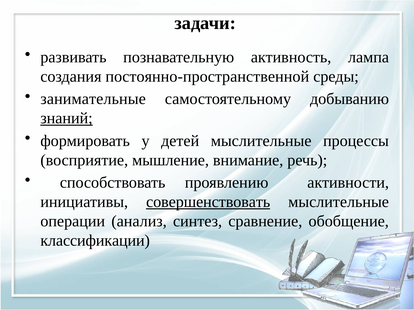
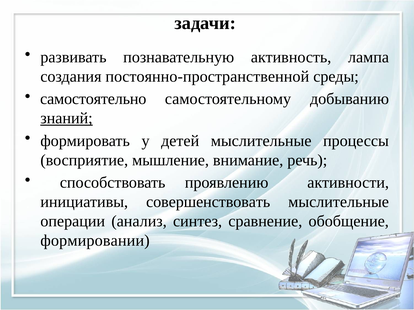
занимательные: занимательные -> самостоятельно (93, 99)
совершенствовать underline: present -> none (208, 202)
классификации: классификации -> формировании (95, 241)
